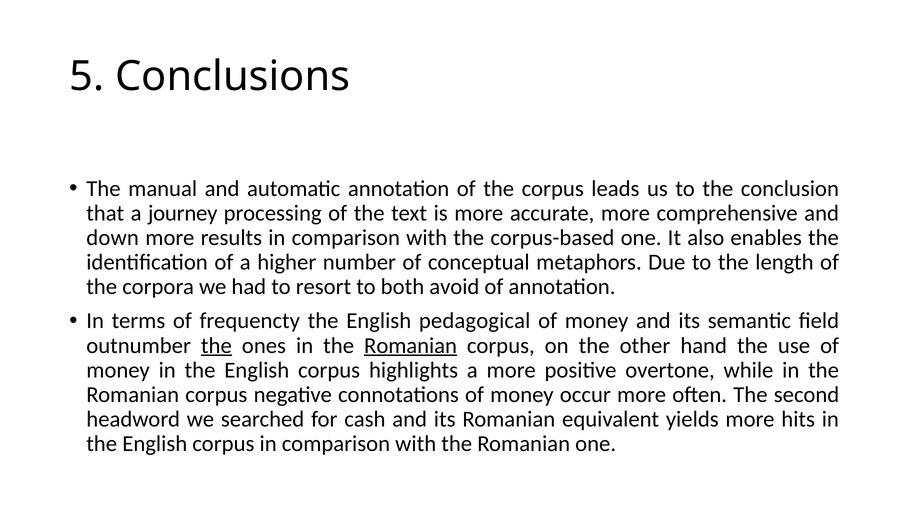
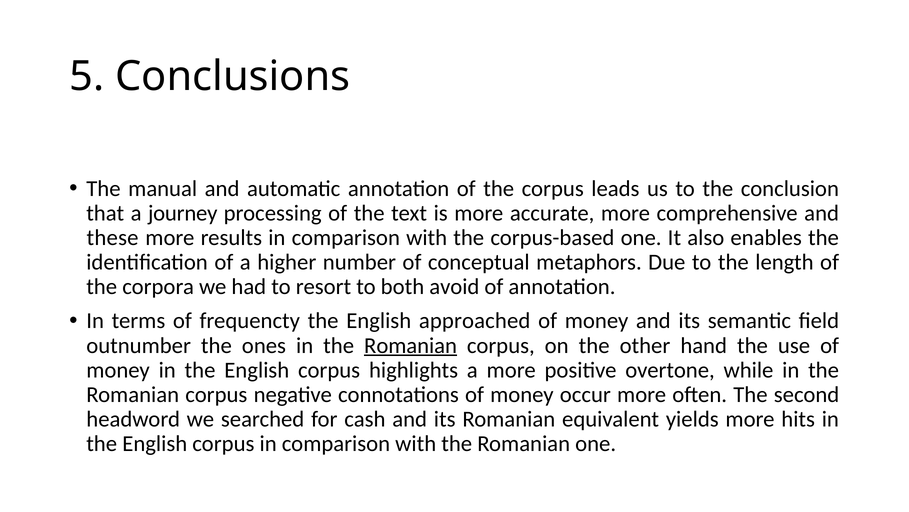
down: down -> these (113, 237)
pedagogical: pedagogical -> approached (475, 321)
the underline: present -> none (216, 345)
